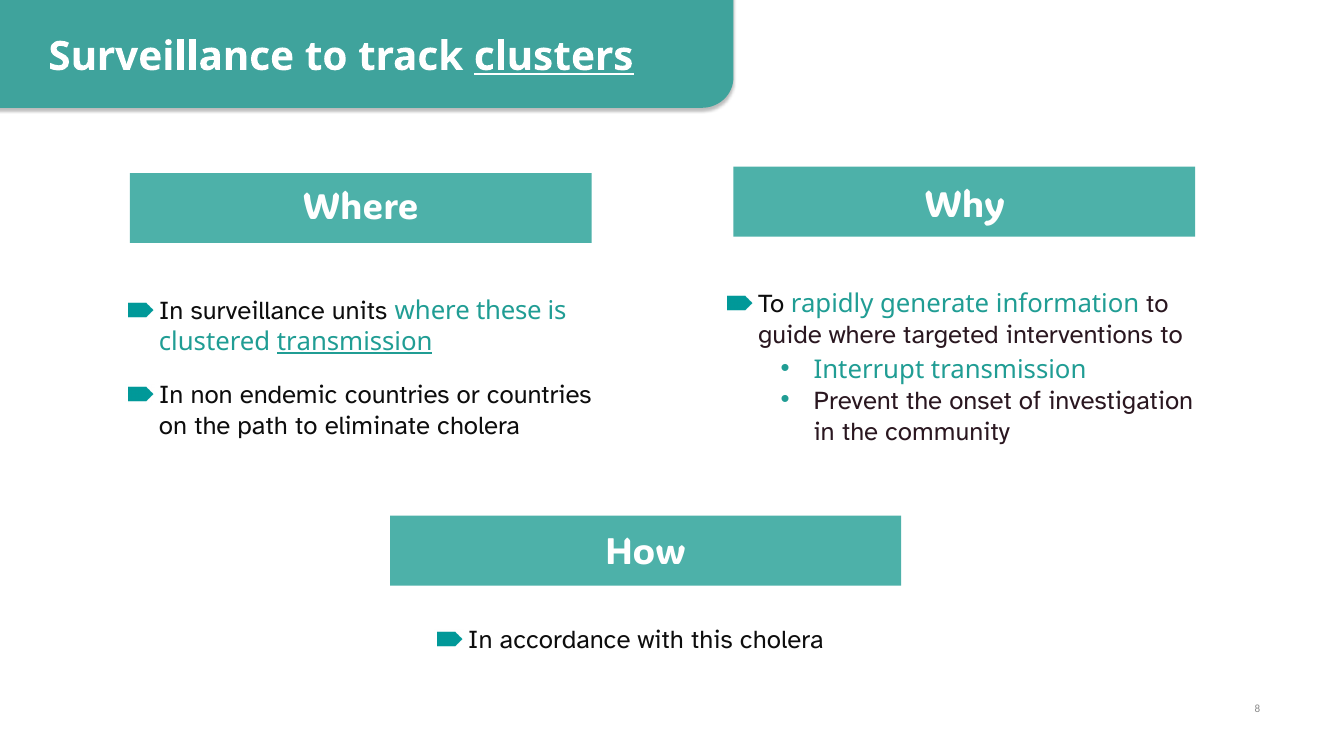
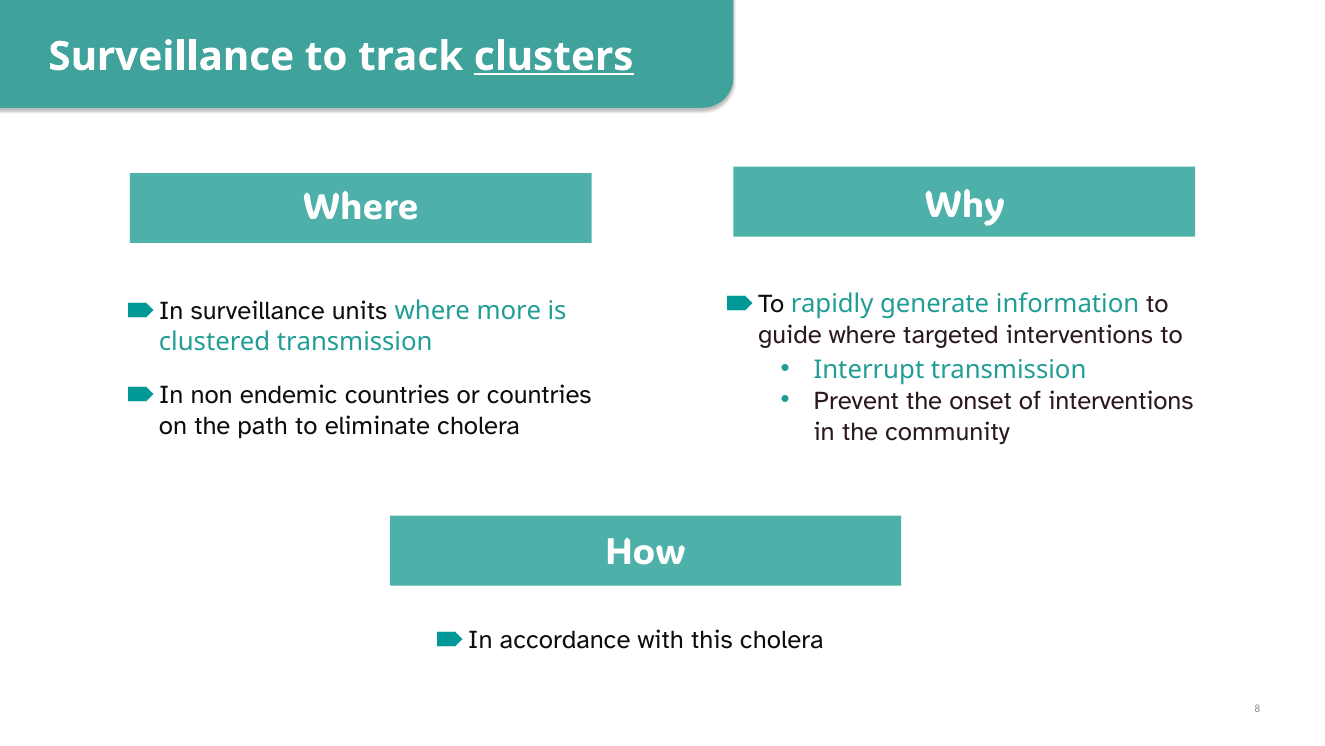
these: these -> more (509, 311)
transmission underline: present -> none (355, 342)
of investigation: investigation -> interventions (1121, 400)
